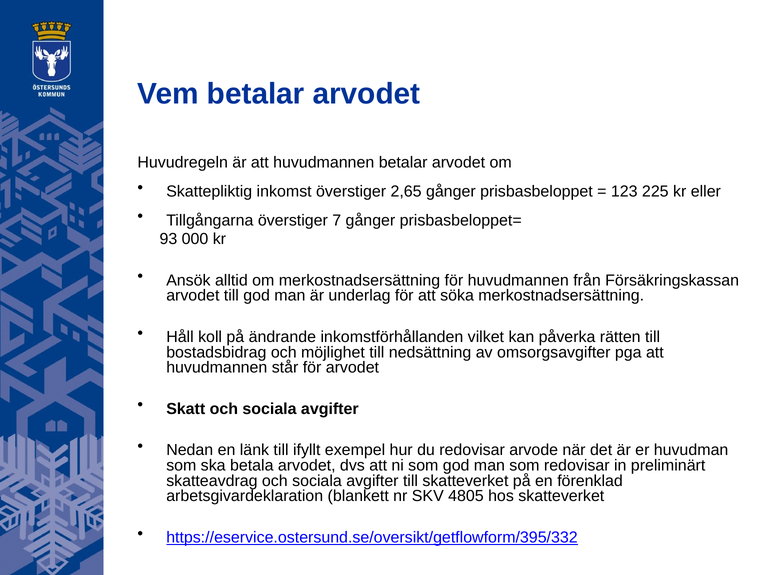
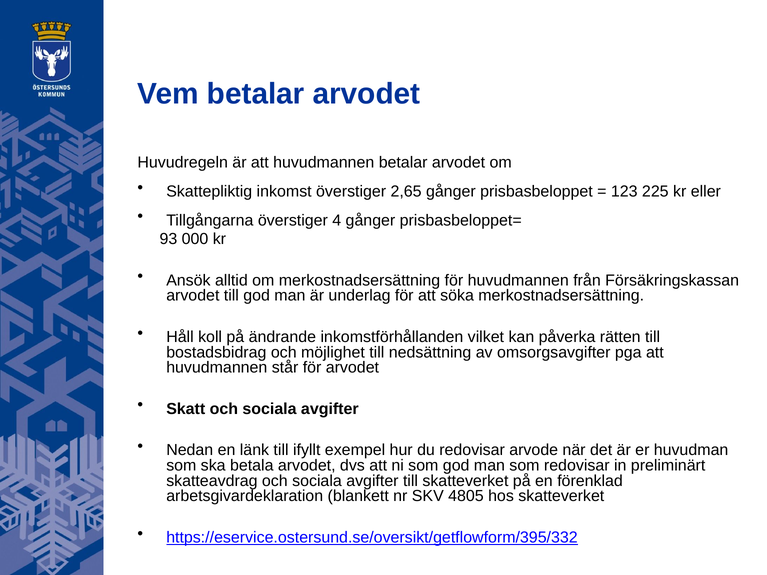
7: 7 -> 4 (337, 220)
